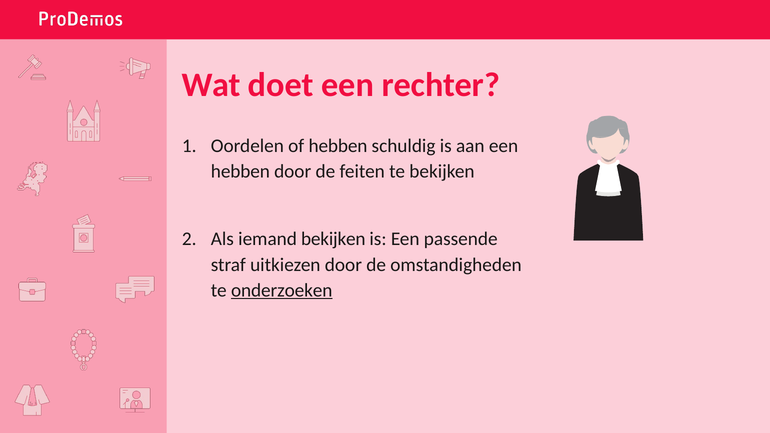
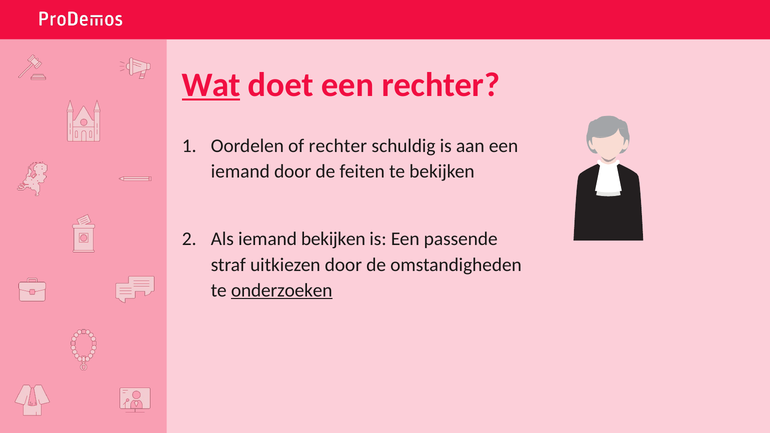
Wat underline: none -> present (211, 85)
of hebben: hebben -> rechter (338, 146)
hebben: hebben -> iemand (240, 172)
